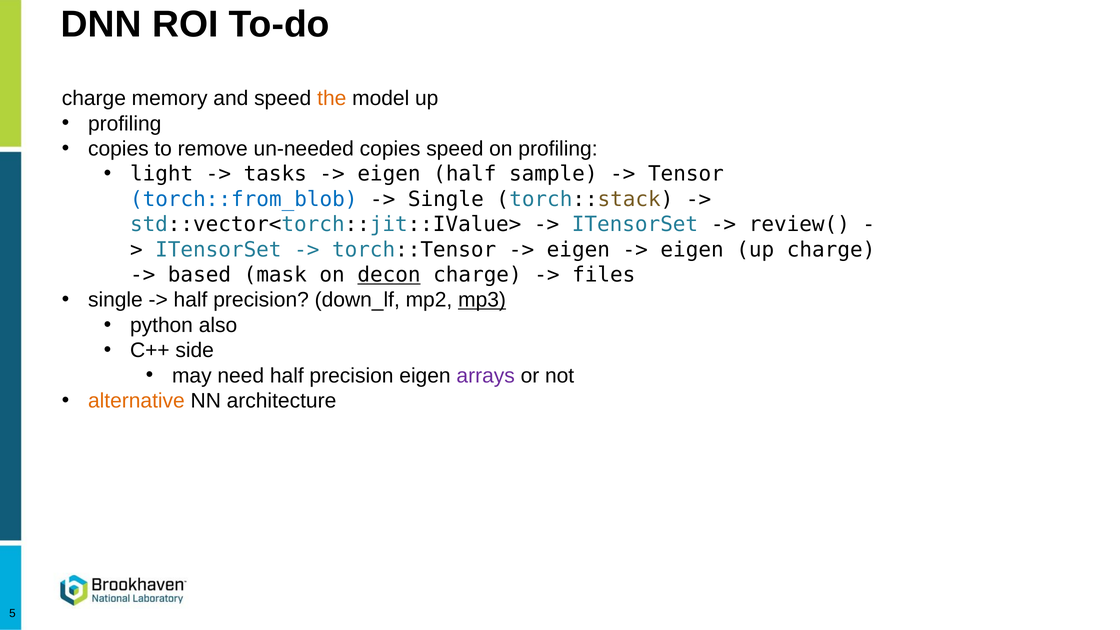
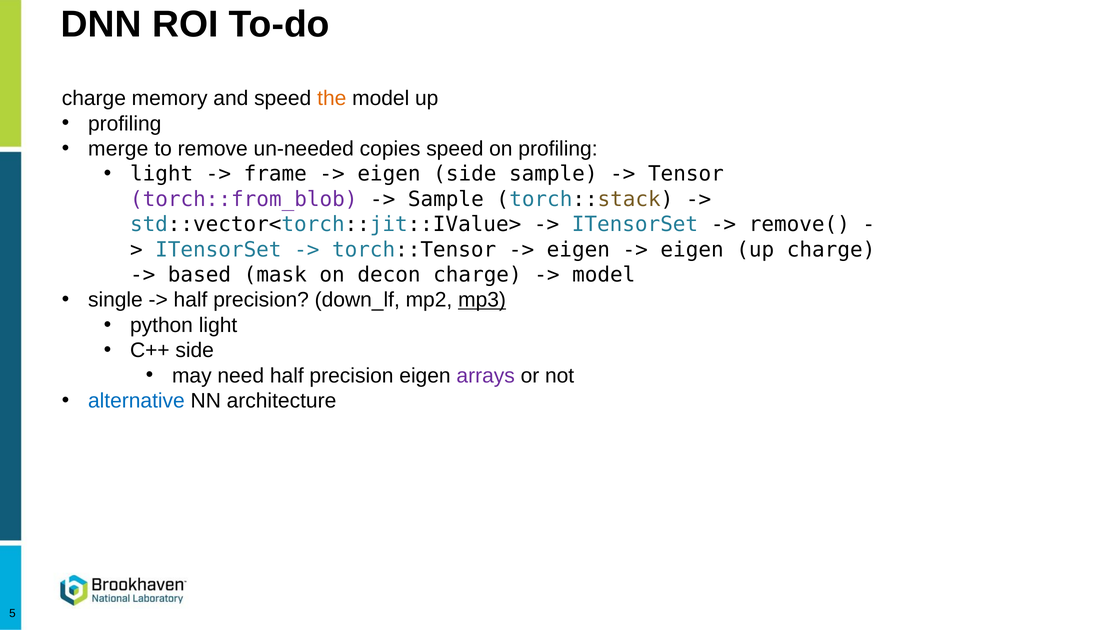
copies: copies -> merge (118, 149)
tasks: tasks -> frame (275, 174)
eigen half: half -> side (465, 174)
torch::from_blob colour: blue -> purple (244, 199)
Single: Single -> Sample (446, 199)
review(: review( -> remove( (799, 224)
decon underline: present -> none (389, 275)
files: files -> model (604, 275)
python also: also -> light (218, 325)
alternative colour: orange -> blue (136, 401)
